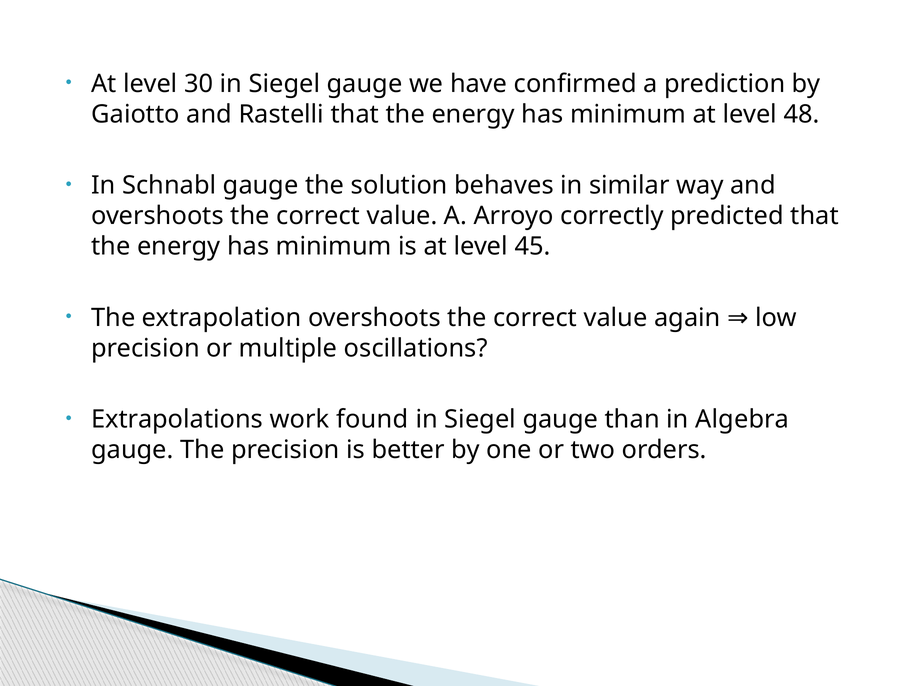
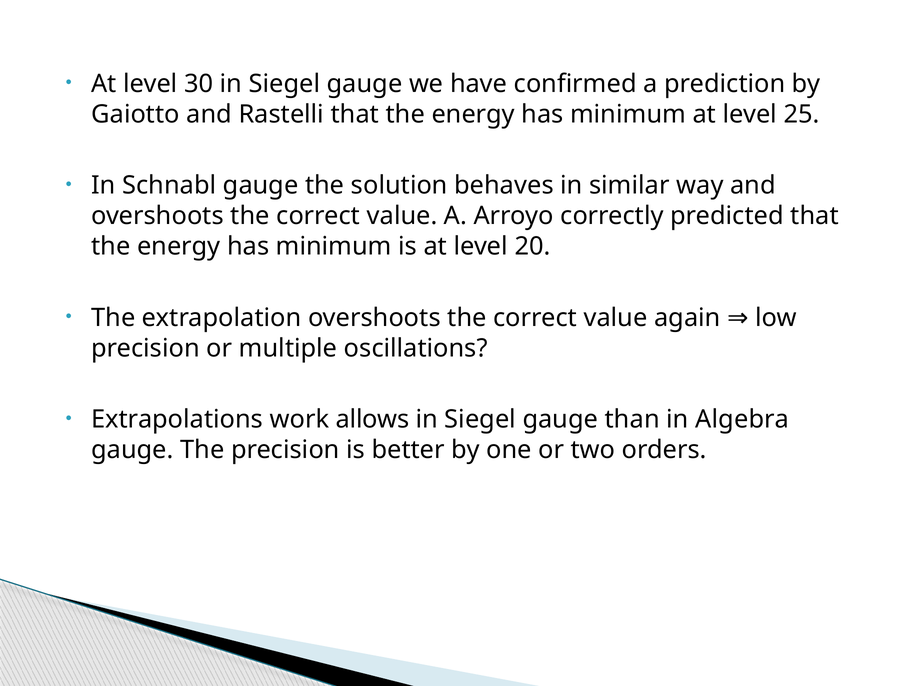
48: 48 -> 25 (802, 114)
45: 45 -> 20 (532, 246)
found: found -> allows (373, 419)
